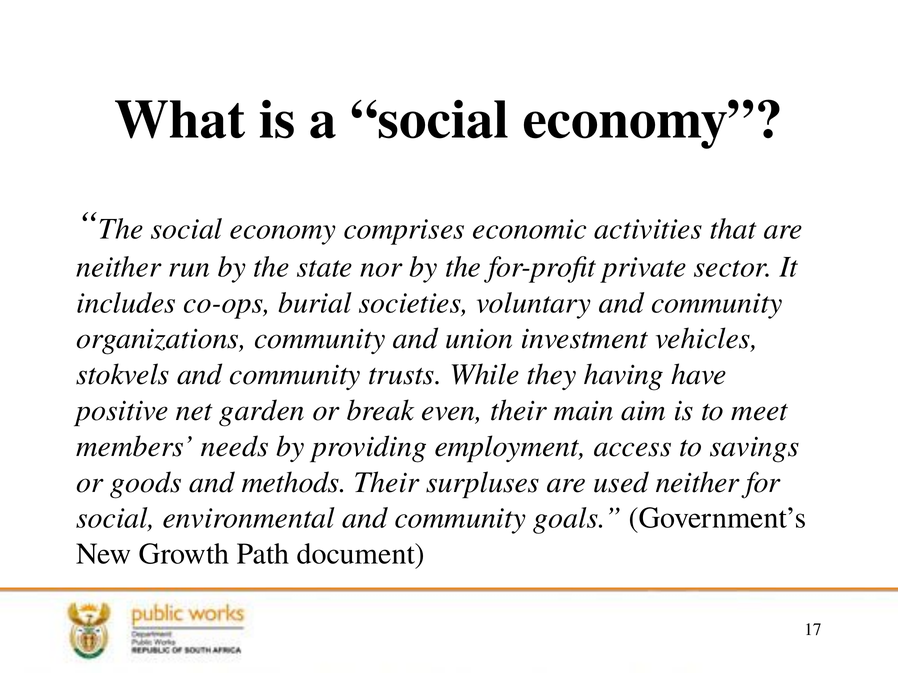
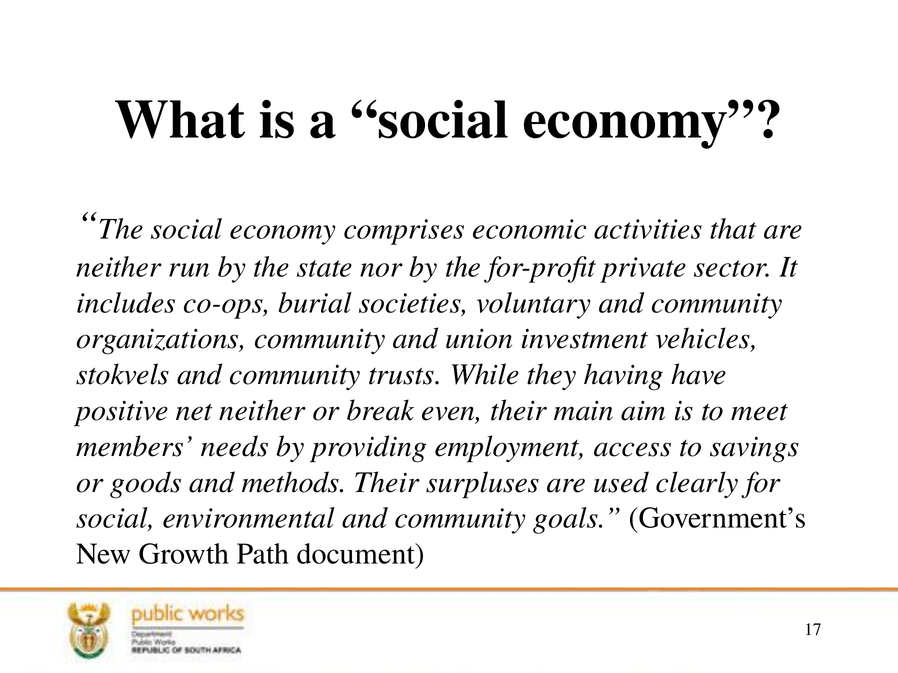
net garden: garden -> neither (262, 411)
used neither: neither -> clearly (697, 483)
